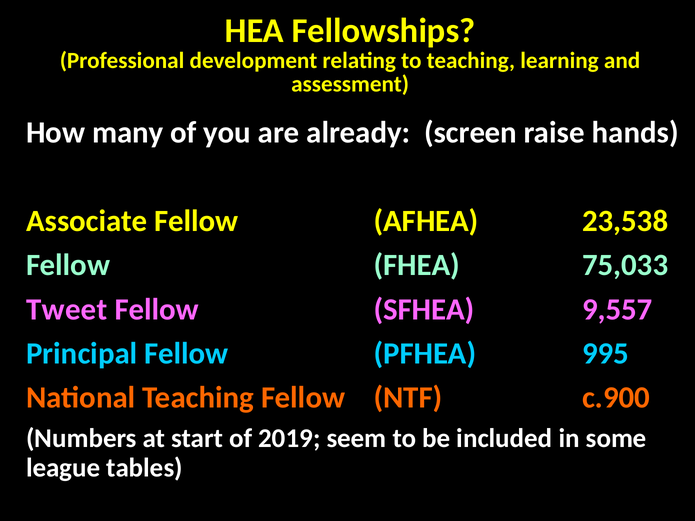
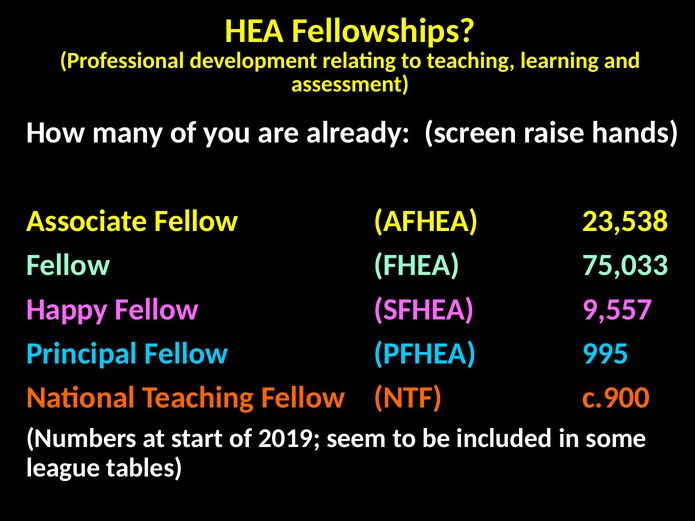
Tweet: Tweet -> Happy (67, 310)
